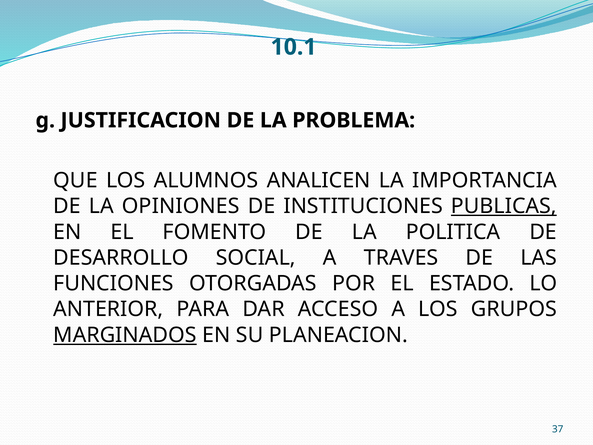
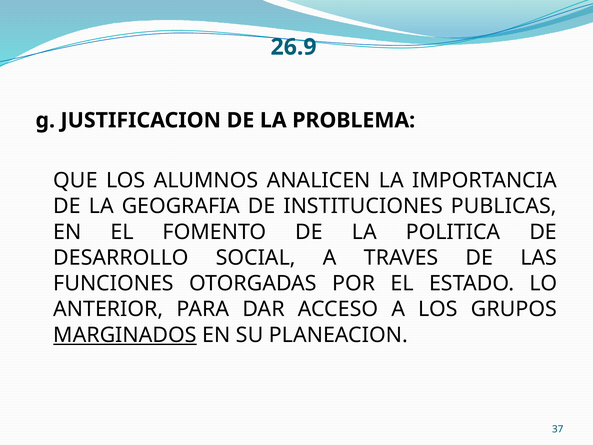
10.1: 10.1 -> 26.9 (294, 47)
OPINIONES: OPINIONES -> GEOGRAFIA (181, 206)
PUBLICAS underline: present -> none (504, 206)
